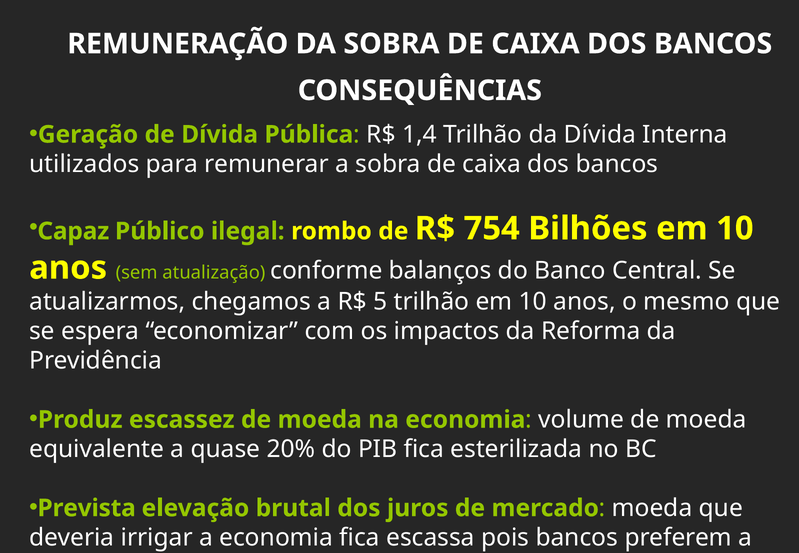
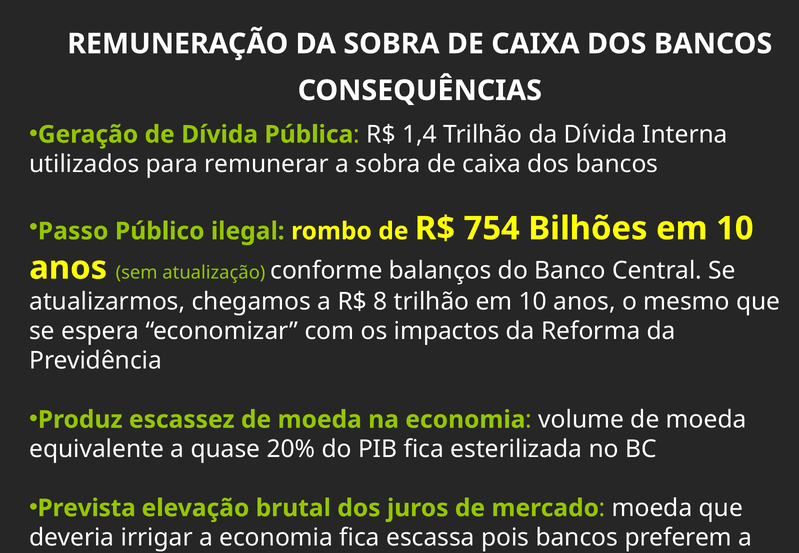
Capaz: Capaz -> Passo (73, 231)
5: 5 -> 8 (380, 302)
